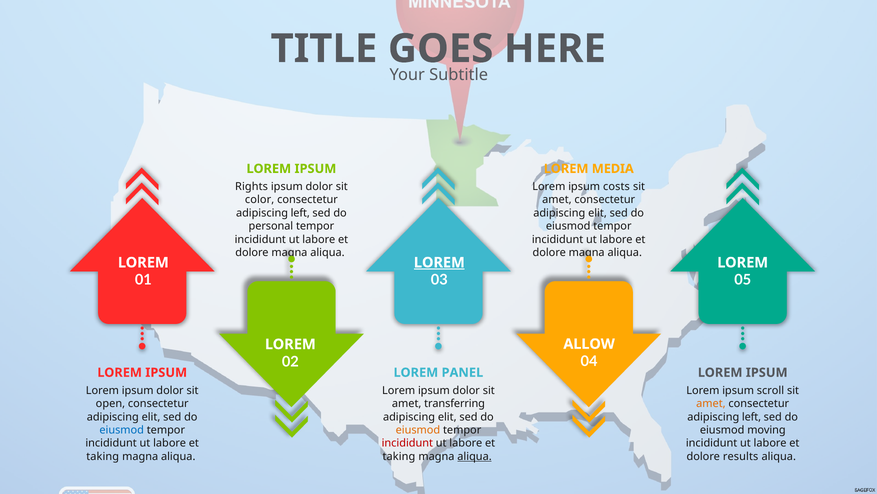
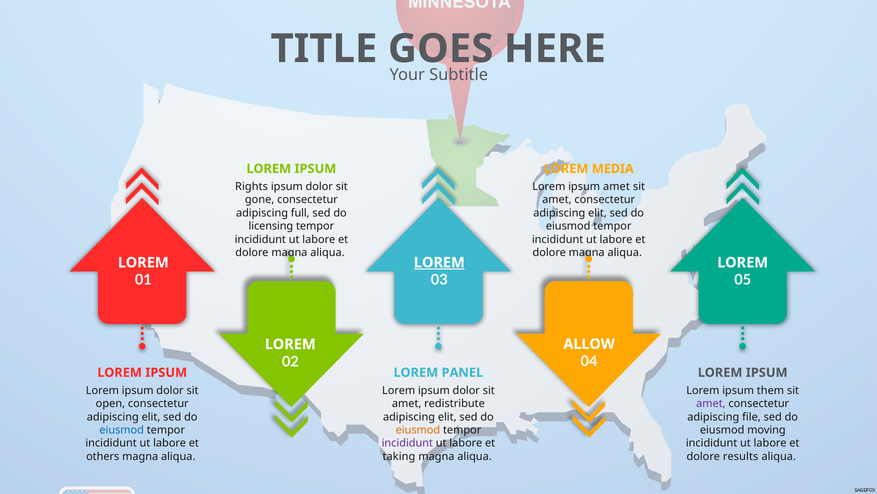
ipsum costs: costs -> amet (616, 186)
color: color -> gone (260, 200)
left: left -> full (300, 213)
personal: personal -> licensing (271, 226)
scroll: scroll -> them (770, 390)
transferring: transferring -> redistribute (455, 403)
amet colour: orange -> purple (711, 403)
left: left -> file (751, 416)
incididunt colour: red -> purple (407, 443)
taking: taking -> others (103, 456)
aliqua underline: present -> none (475, 456)
